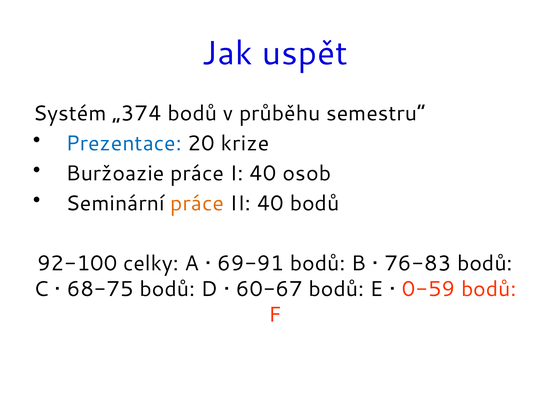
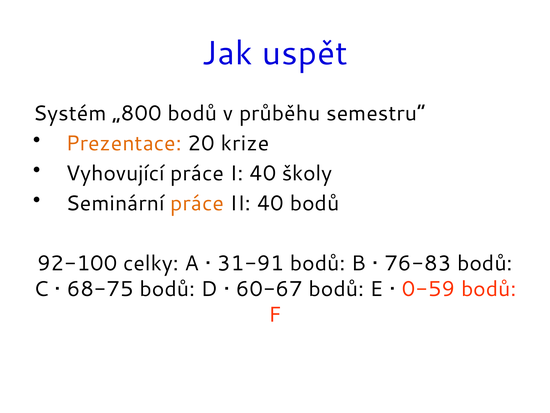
„374: „374 -> „800 (137, 113)
Prezentace colour: blue -> orange (124, 143)
Buržoazie: Buržoazie -> Vyhovující (115, 173)
osob: osob -> školy (307, 173)
69-91: 69-91 -> 31-91 (251, 263)
